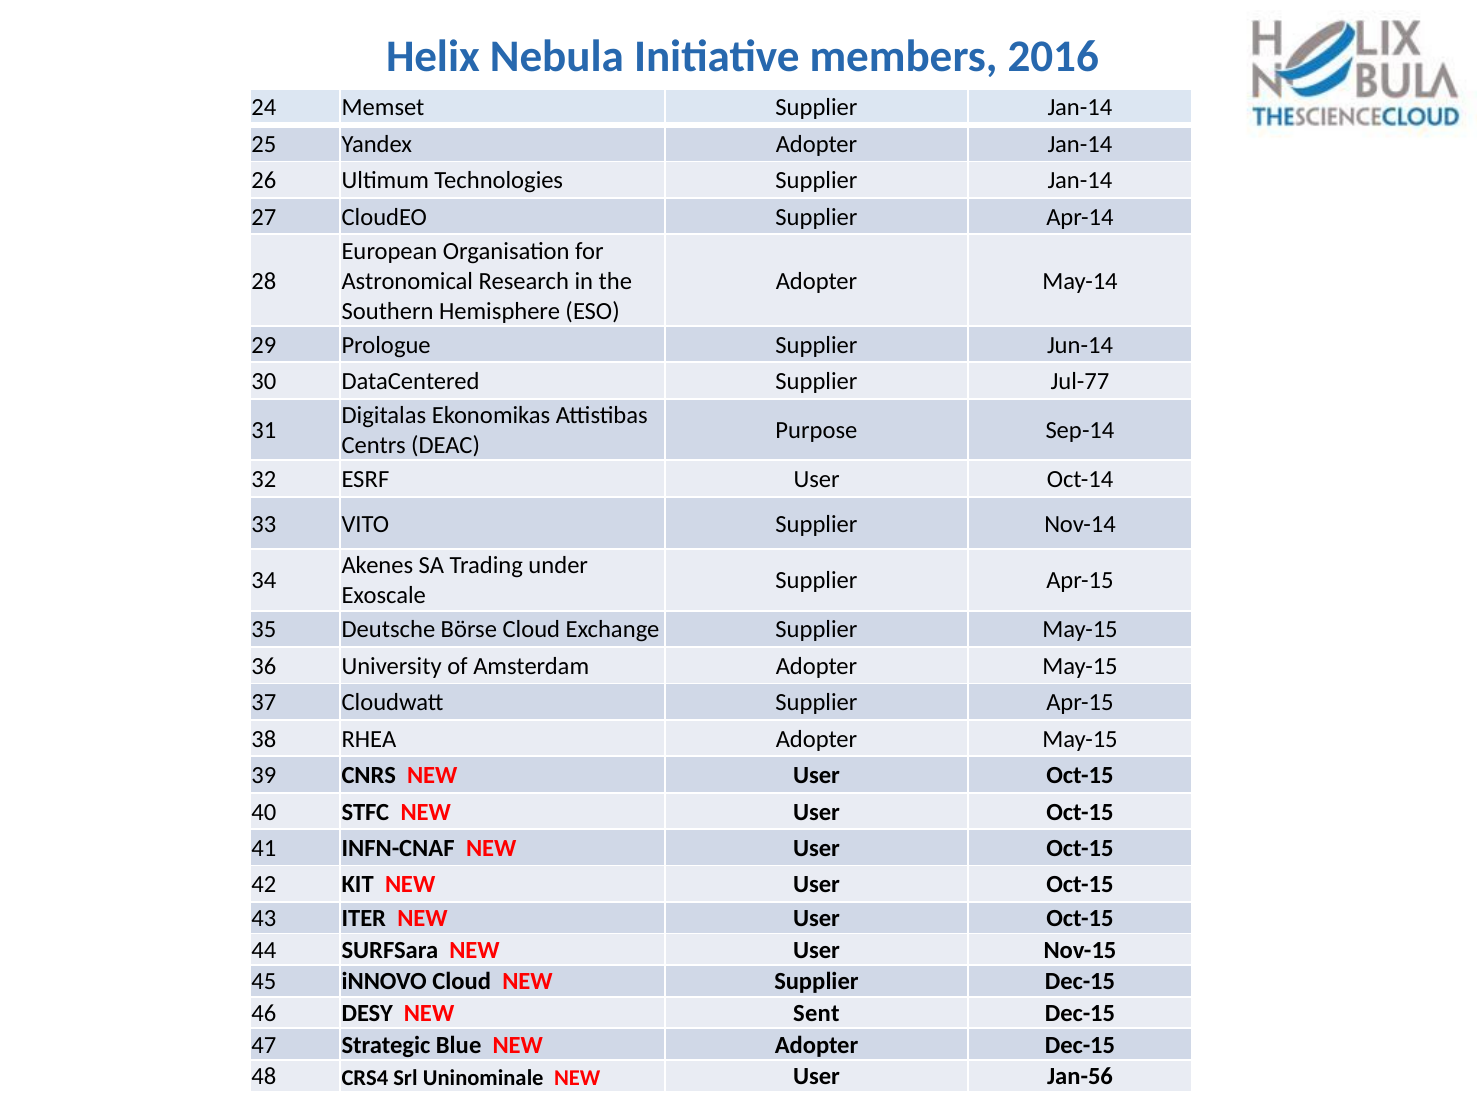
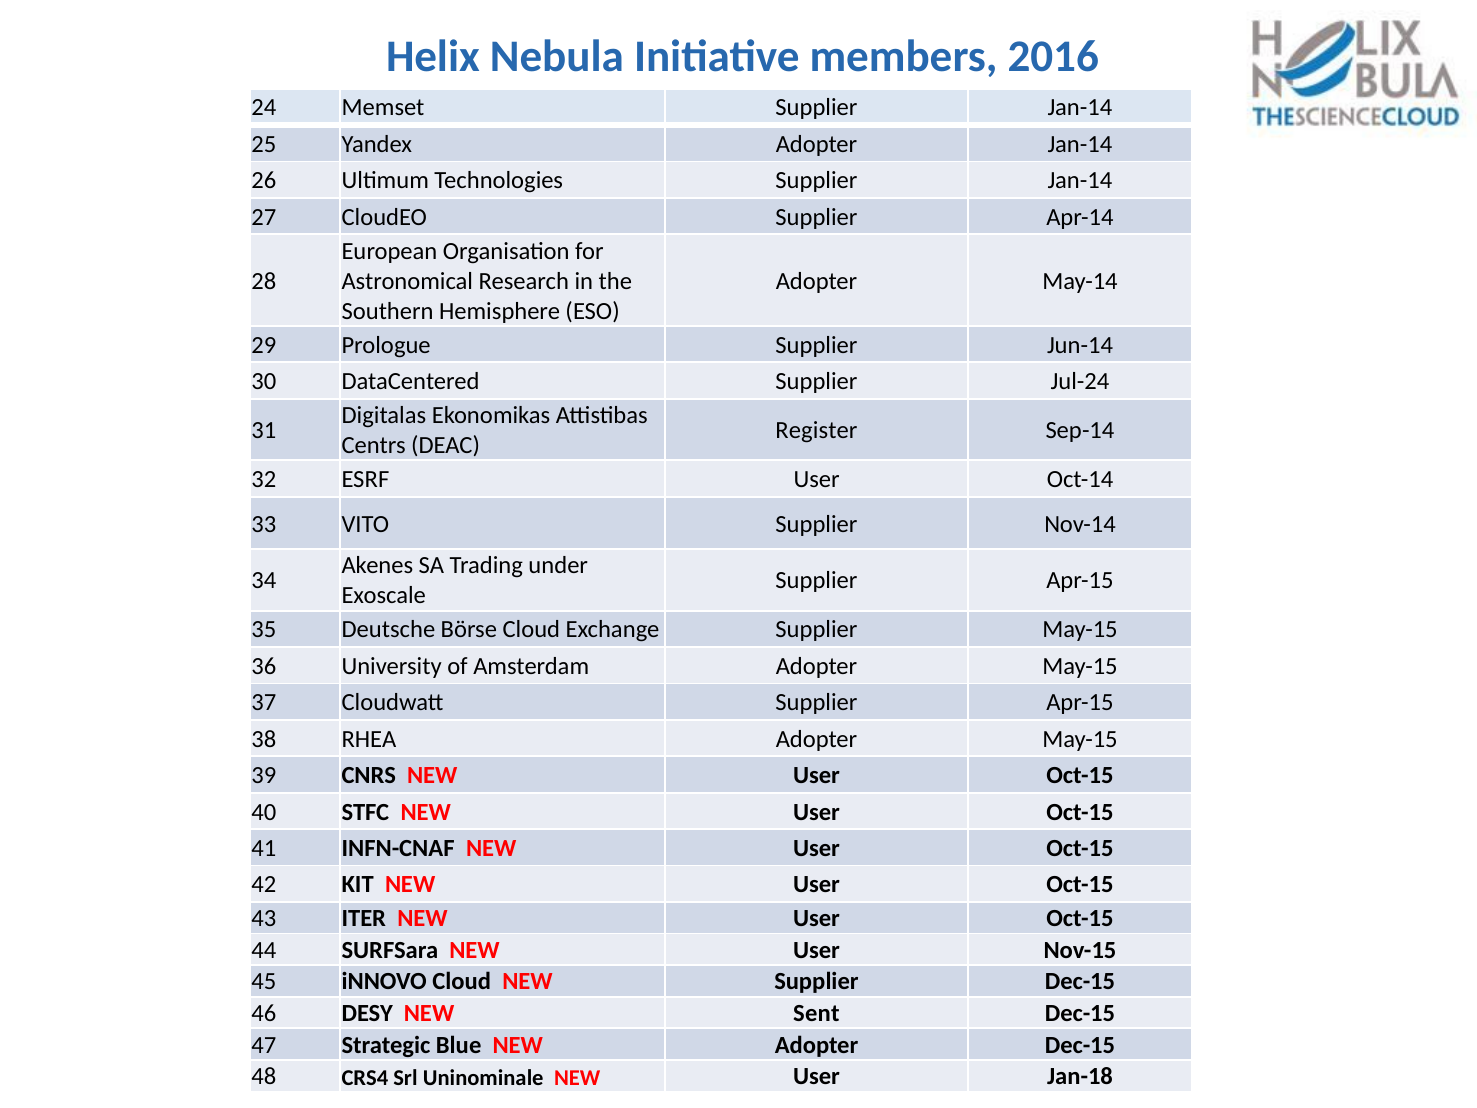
Jul-77: Jul-77 -> Jul-24 (1080, 381)
Purpose: Purpose -> Register (816, 430)
Jan-56: Jan-56 -> Jan-18 (1080, 1076)
